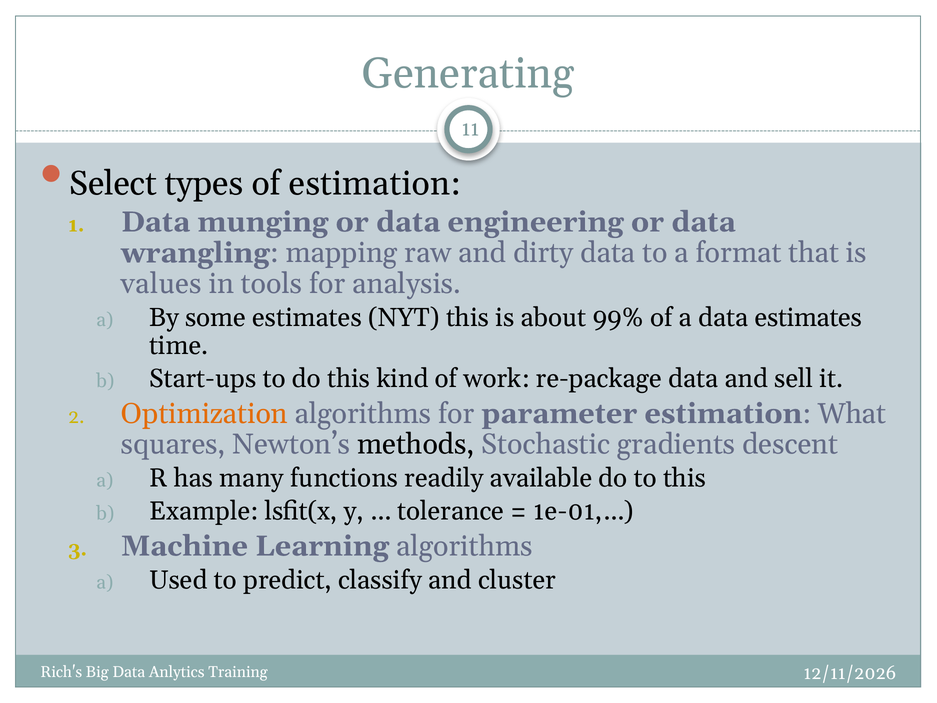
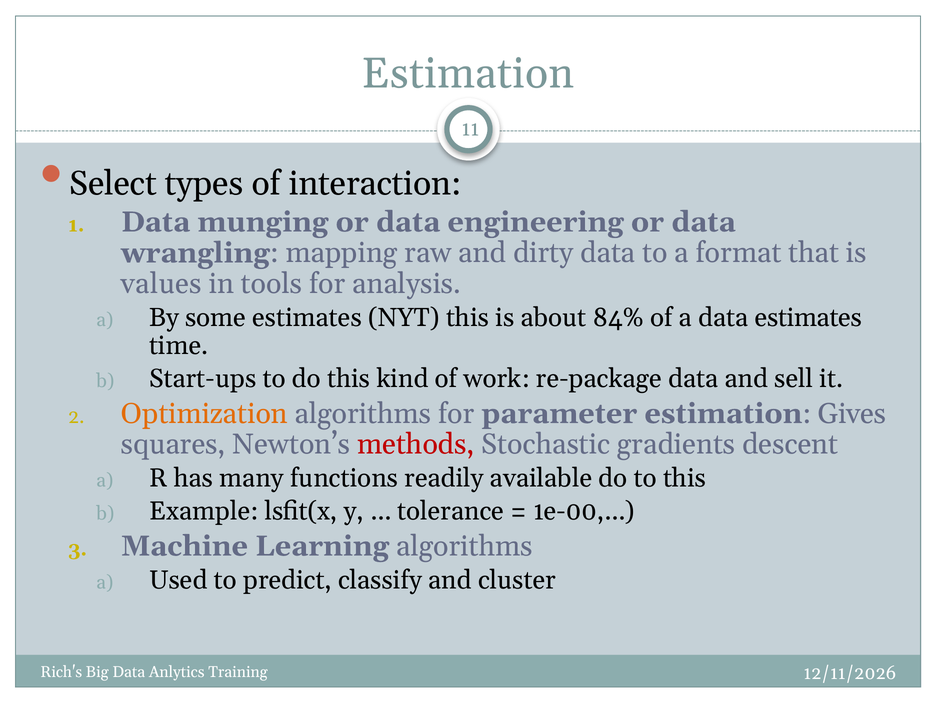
Generating: Generating -> Estimation (468, 74)
of estimation: estimation -> interaction (375, 184)
99%: 99% -> 84% (618, 318)
What: What -> Gives (852, 413)
methods colour: black -> red (416, 444)
1e-01,…: 1e-01,… -> 1e-00,… (584, 511)
